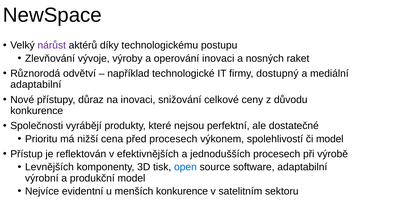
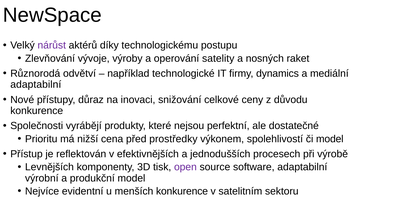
operování inovaci: inovaci -> satelity (218, 58)
dostupný: dostupný -> dynamics (278, 74)
před procesech: procesech -> prostředky (173, 139)
open colour: blue -> purple (185, 167)
